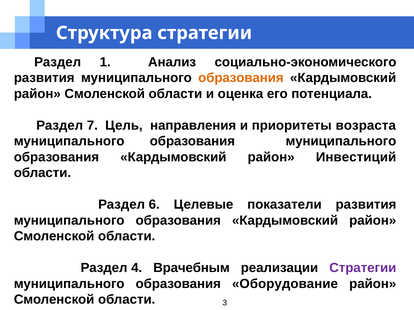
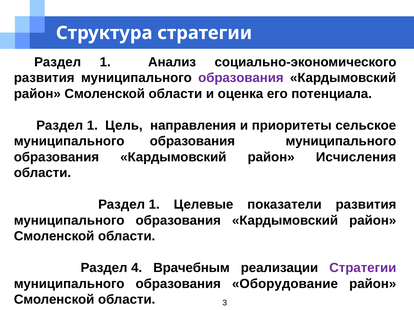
образования colour: orange -> purple (241, 78)
7: 7 -> 1 (92, 126)
возраста: возраста -> сельское (366, 126)
Инвестиций: Инвестиций -> Исчисления (356, 157)
6: 6 -> 1 (154, 205)
